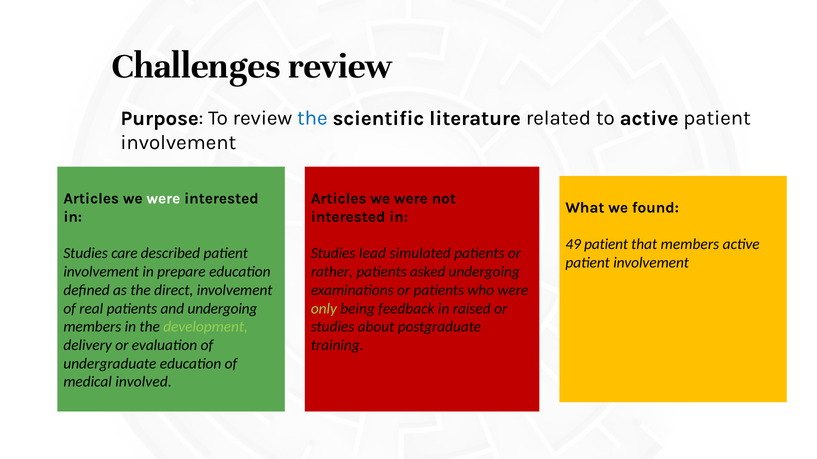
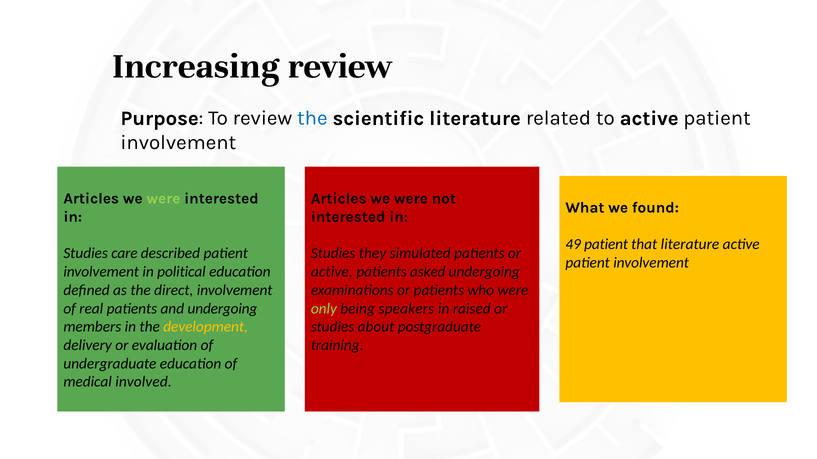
Challenges: Challenges -> Increasing (196, 66)
were colour: white -> light green (163, 199)
that members: members -> literature (690, 245)
lead: lead -> they (373, 254)
prepare: prepare -> political (181, 272)
rather: rather -> active (332, 272)
feedback: feedback -> speakers (406, 309)
development colour: light green -> yellow (206, 327)
